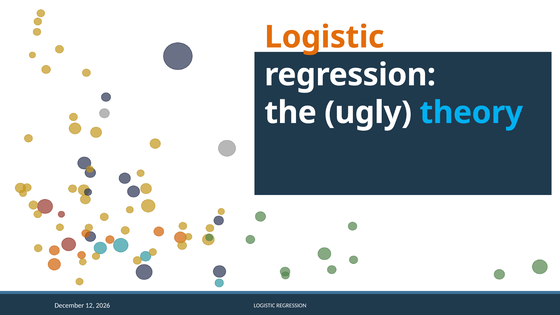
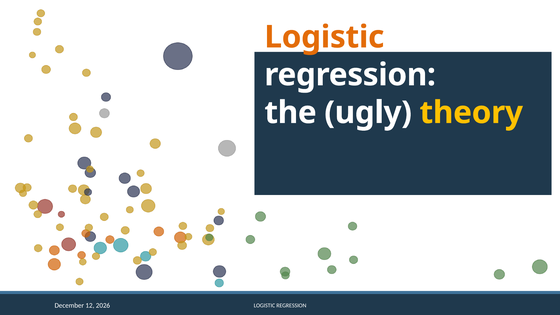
theory colour: light blue -> yellow (471, 113)
